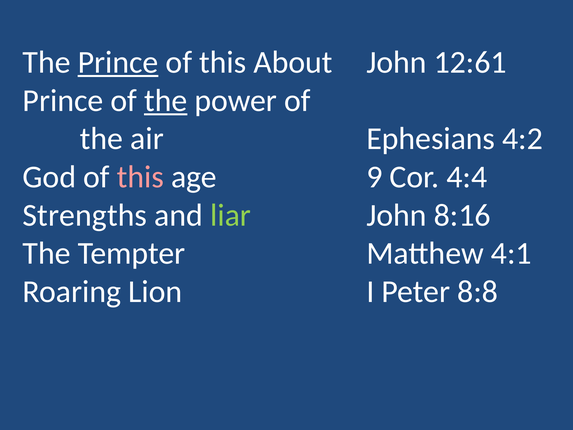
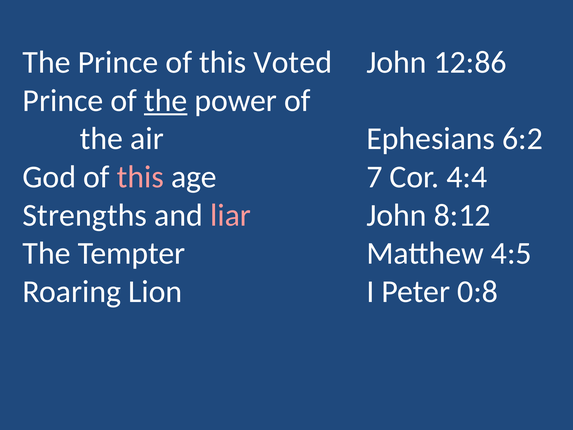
Prince underline: present -> none (118, 62)
About: About -> Voted (293, 62)
12:61: 12:61 -> 12:86 (470, 62)
4:2: 4:2 -> 6:2 (523, 139)
9: 9 -> 7 (374, 177)
liar colour: light green -> pink (231, 215)
8:16: 8:16 -> 8:12 (462, 215)
4:1: 4:1 -> 4:5 (511, 253)
8:8: 8:8 -> 0:8 (478, 291)
